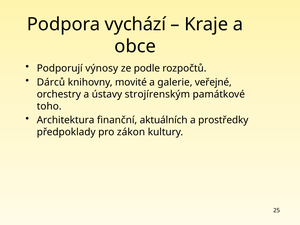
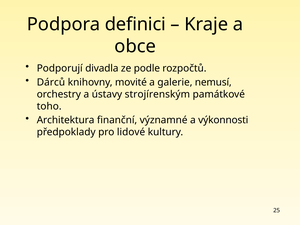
vychází: vychází -> definici (135, 24)
výnosy: výnosy -> divadla (102, 68)
veřejné: veřejné -> nemusí (213, 82)
aktuálních: aktuálních -> významné (164, 120)
prostředky: prostředky -> výkonnosti (223, 120)
zákon: zákon -> lidové (131, 132)
